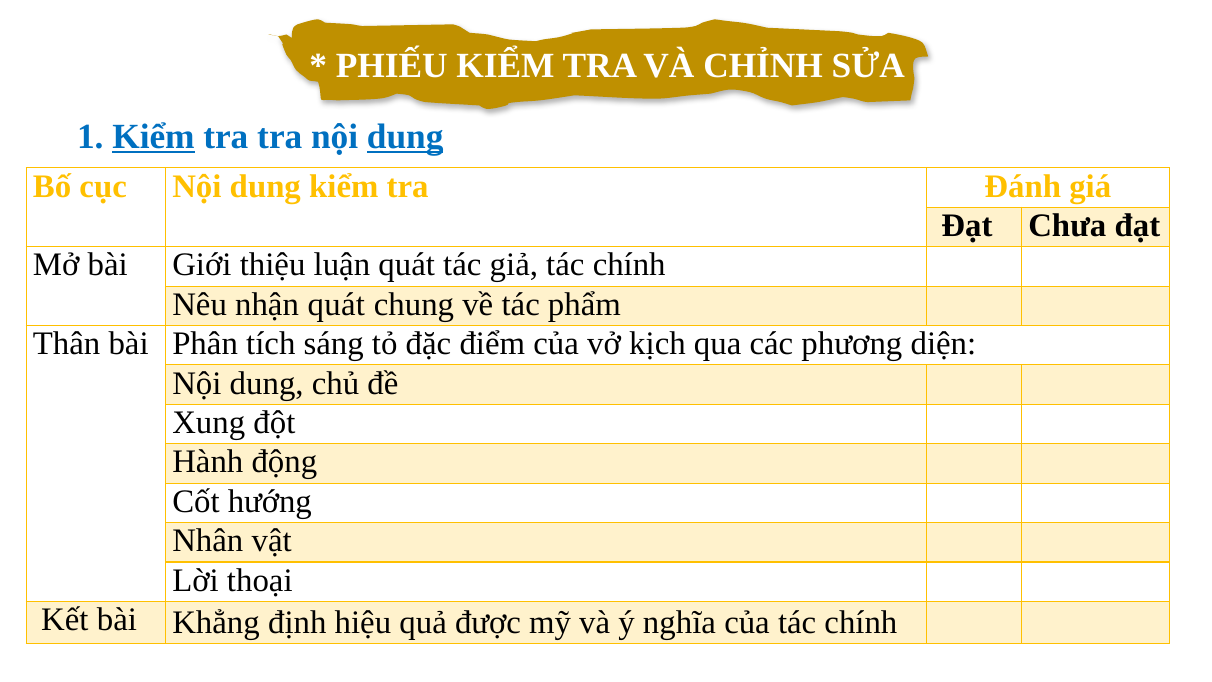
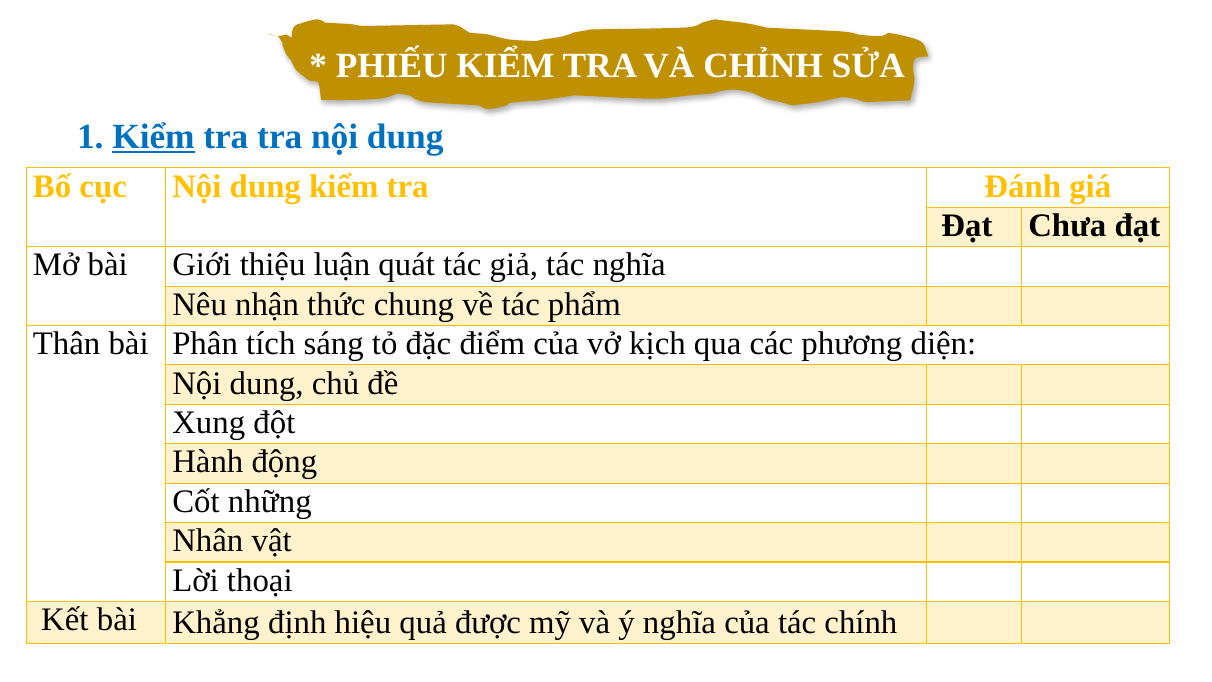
dung underline: present -> none (405, 136)
giả tác chính: chính -> nghĩa (629, 265)
nhận quát: quát -> thức (336, 304)
hướng: hướng -> những (270, 501)
